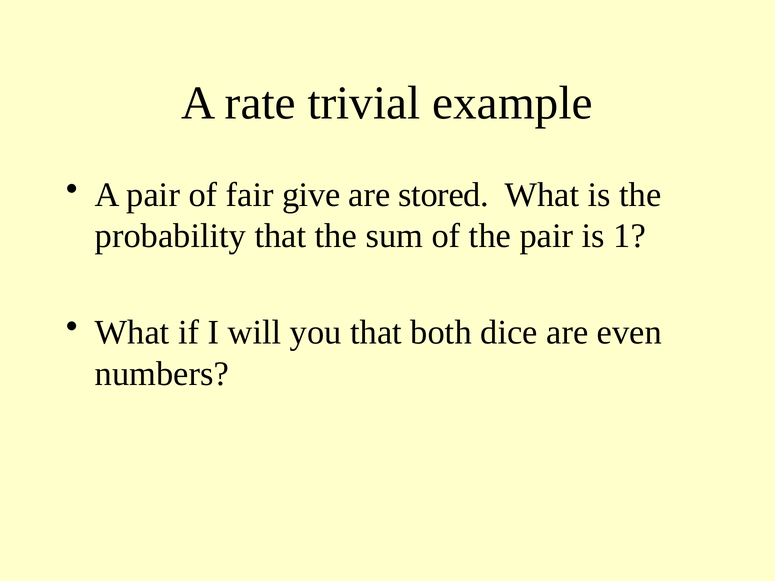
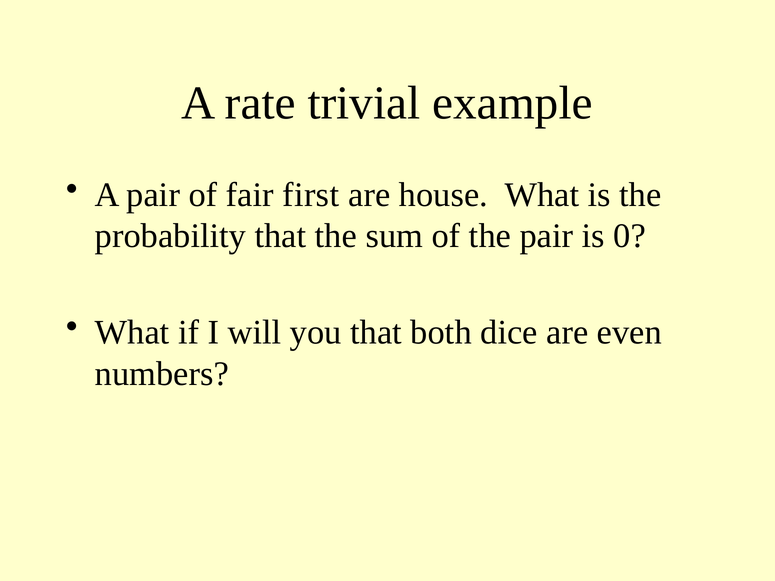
give: give -> first (311, 195)
stored: stored -> house (443, 195)
1: 1 -> 0 (630, 236)
